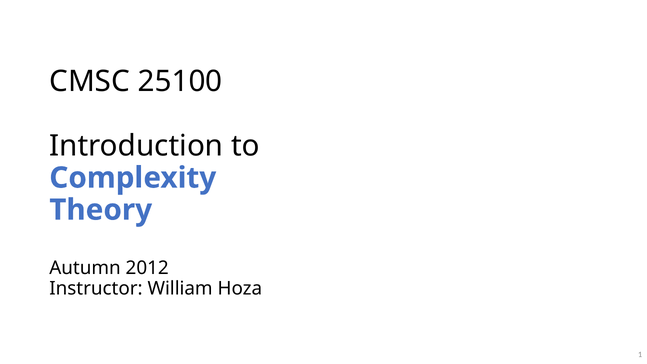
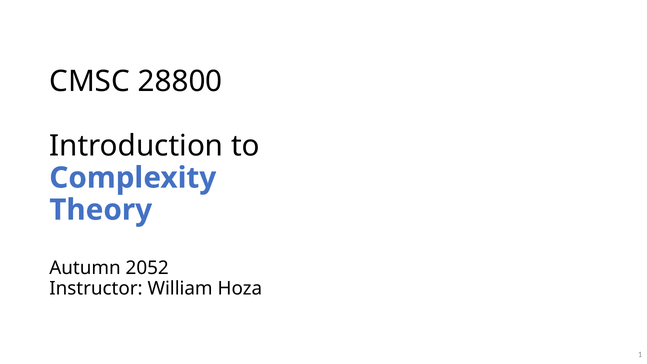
25100: 25100 -> 28800 (180, 82)
2012: 2012 -> 2052 (147, 268)
